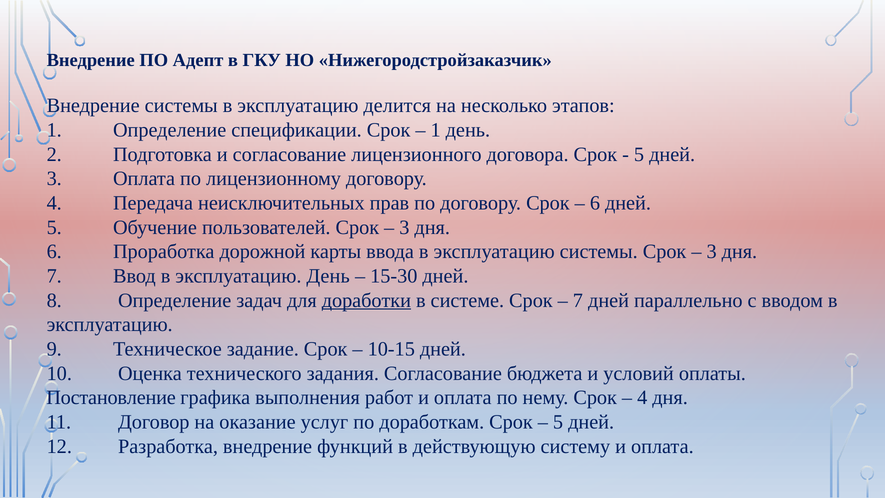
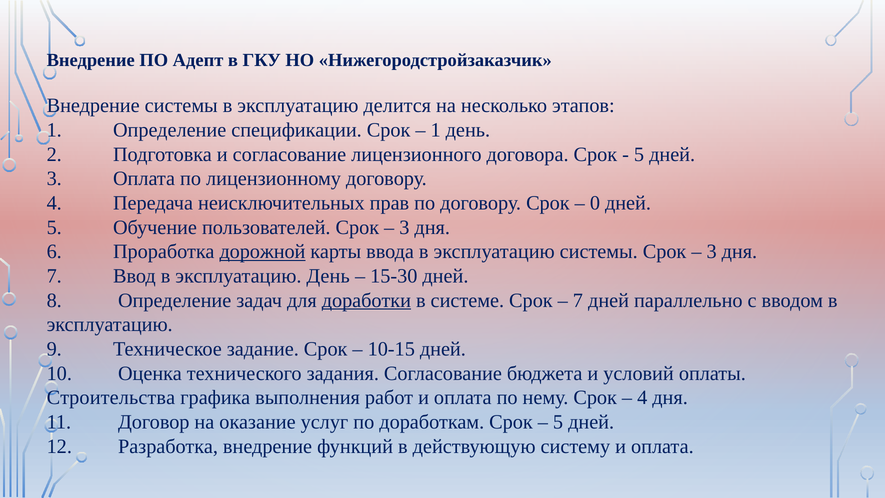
6: 6 -> 0 (595, 203)
дорожной underline: none -> present (262, 252)
Постановление: Постановление -> Строительства (111, 398)
